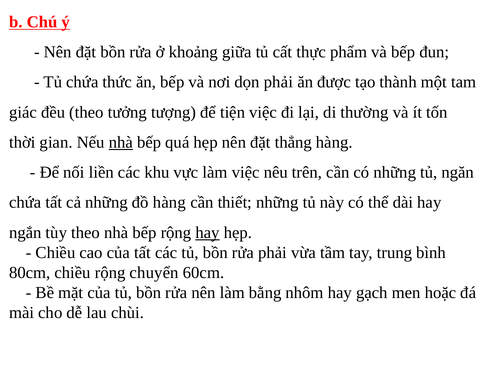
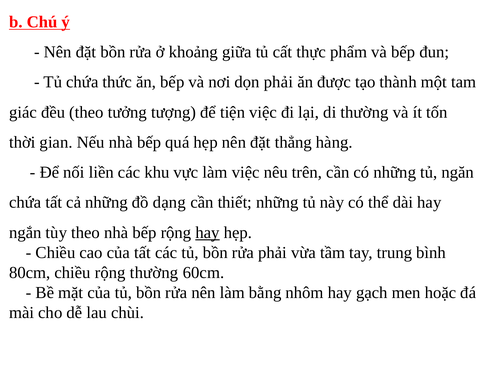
nhà underline: present -> none (121, 142)
đồ hàng: hàng -> dạng (169, 202)
rộng chuyển: chuyển -> thường (154, 272)
